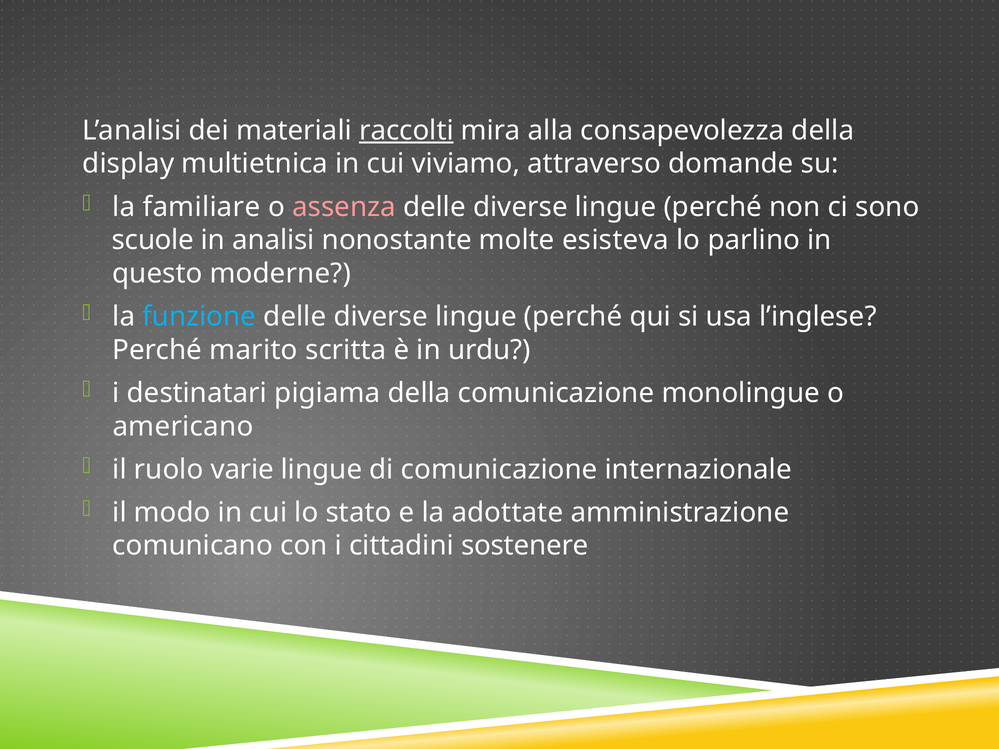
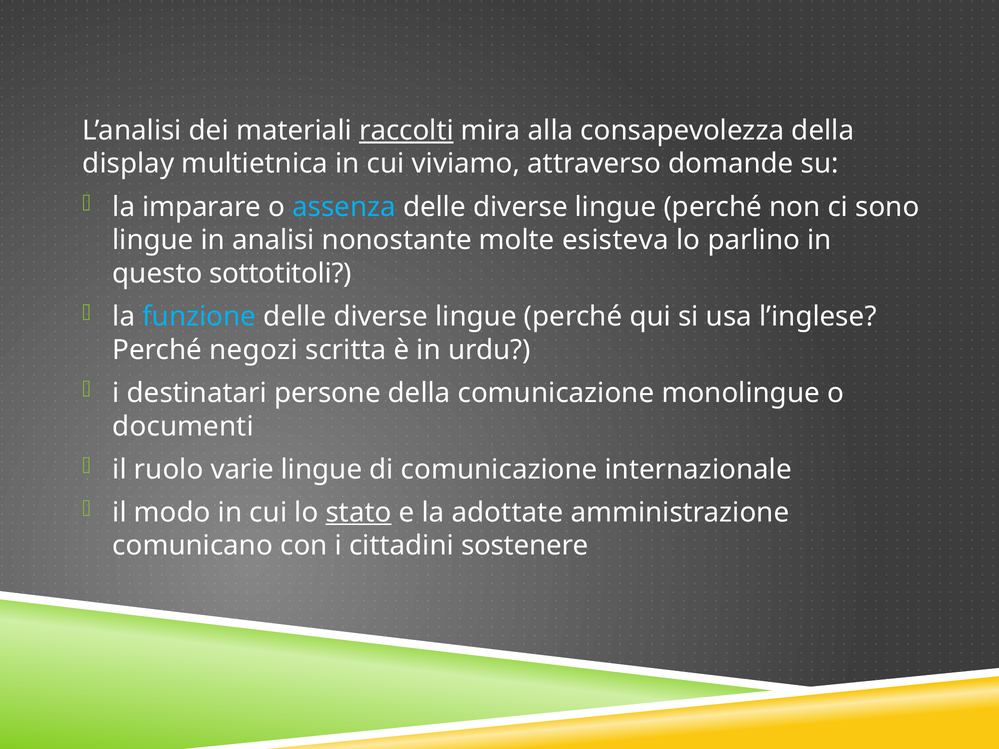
familiare: familiare -> imparare (202, 207)
assenza colour: pink -> light blue (344, 207)
scuole: scuole -> lingue (153, 240)
moderne: moderne -> sottotitoli (280, 274)
marito: marito -> negozi (254, 350)
pigiama: pigiama -> persone (328, 393)
americano: americano -> documenti (183, 427)
stato underline: none -> present (359, 513)
